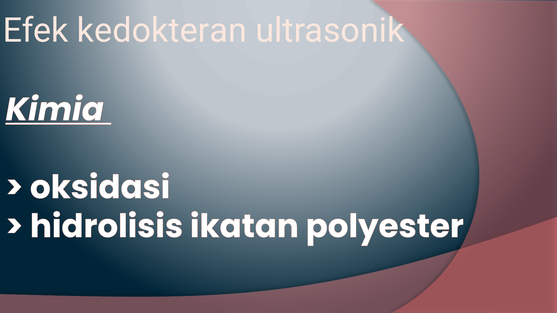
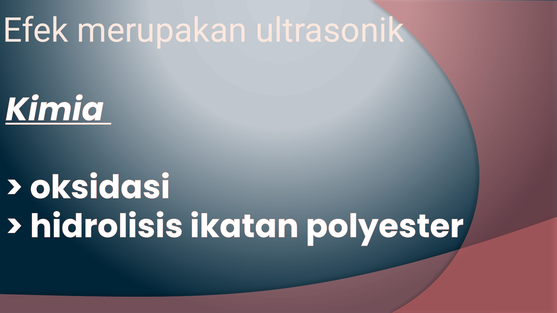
kedokteran: kedokteran -> merupakan (162, 31)
